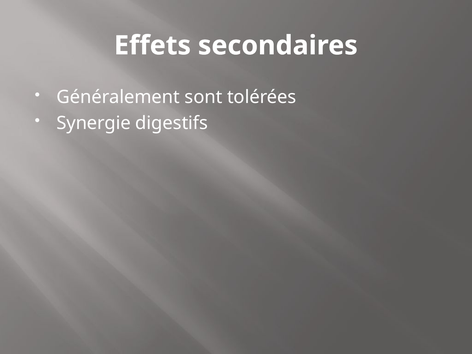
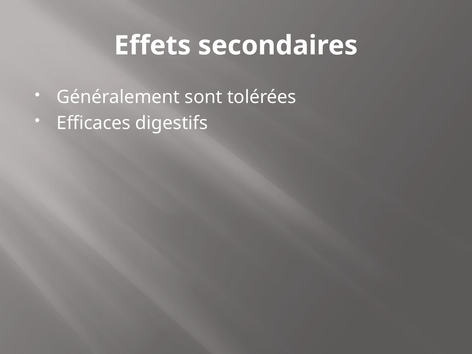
Synergie: Synergie -> Efficaces (94, 123)
